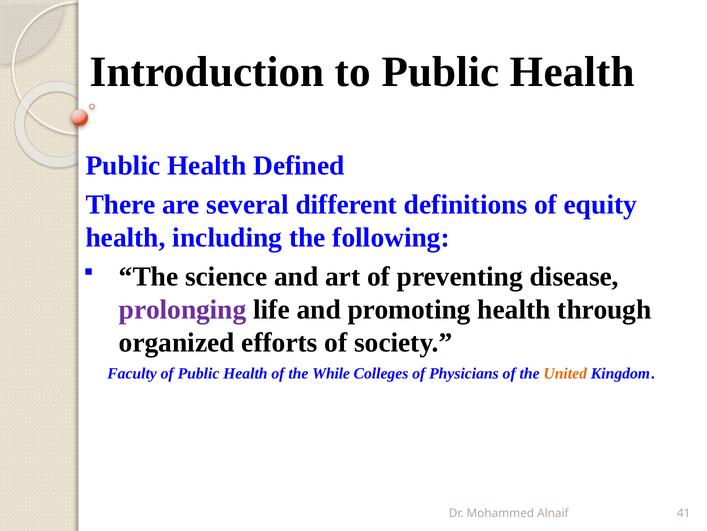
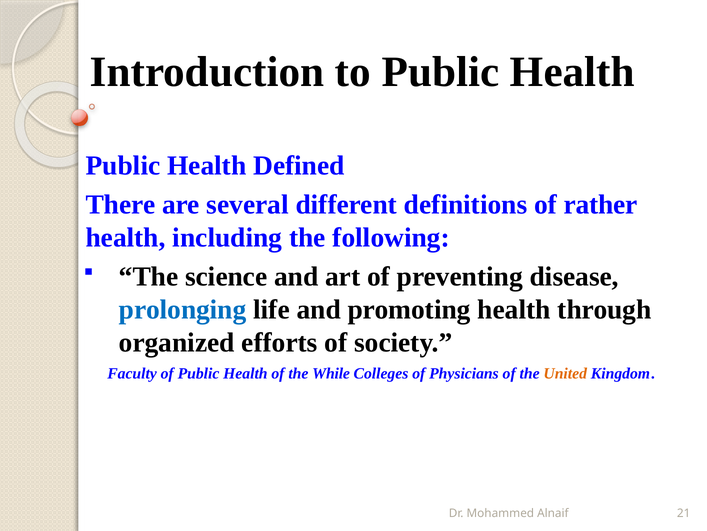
equity: equity -> rather (601, 204)
prolonging colour: purple -> blue (183, 309)
41: 41 -> 21 (684, 513)
